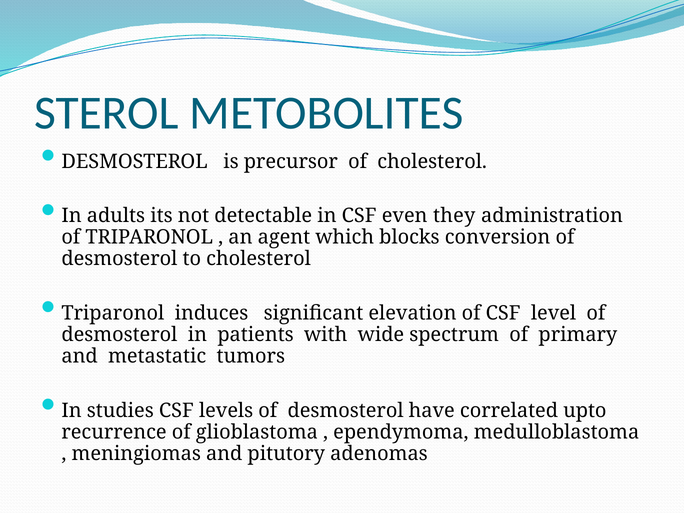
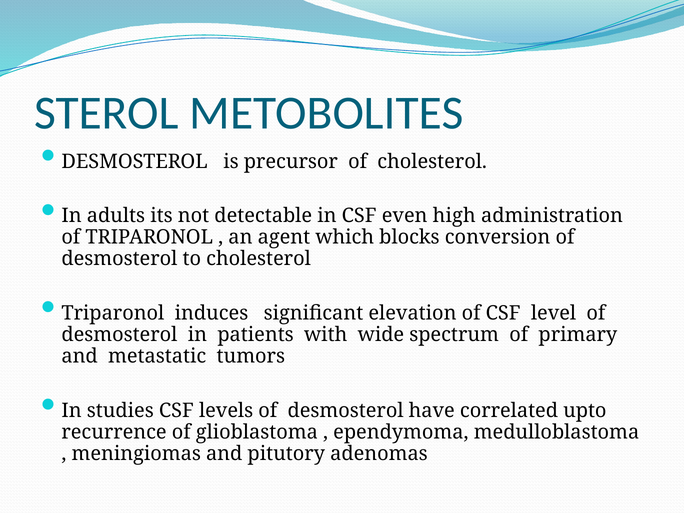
they: they -> high (454, 216)
